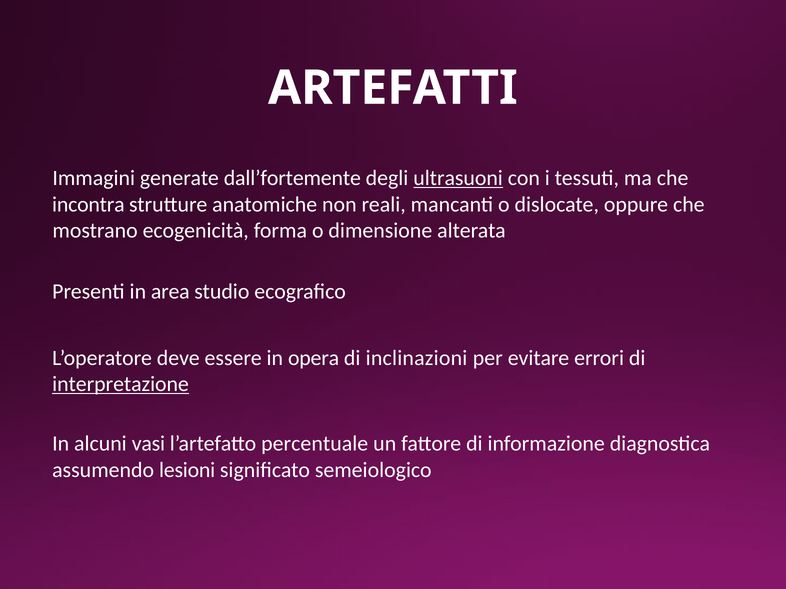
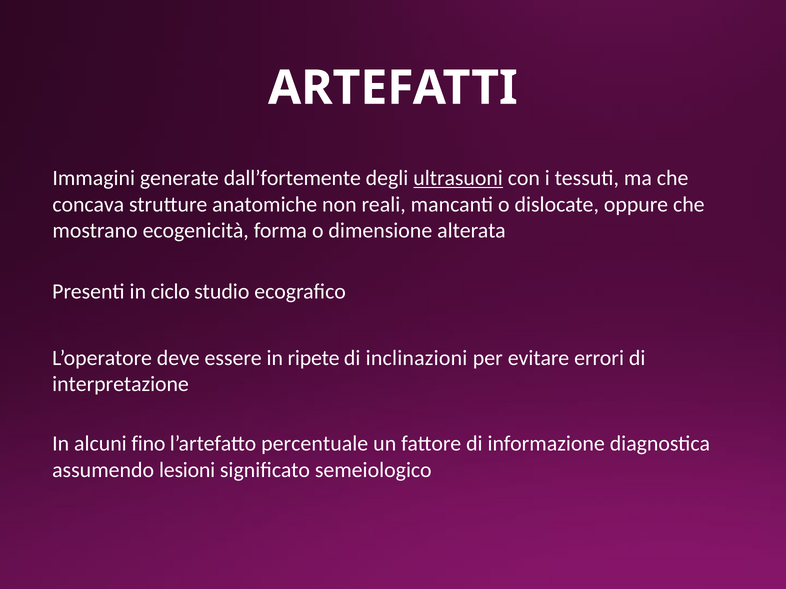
incontra: incontra -> concava (88, 205)
area: area -> ciclo (170, 292)
opera: opera -> ripete (314, 358)
interpretazione underline: present -> none (121, 384)
vasi: vasi -> fino (148, 444)
